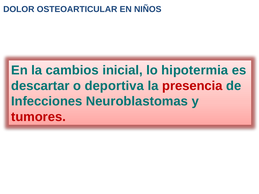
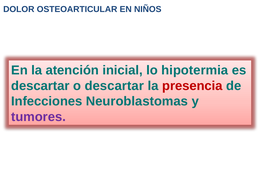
cambios: cambios -> atención (72, 70)
o deportiva: deportiva -> descartar (114, 86)
tumores colour: red -> purple (38, 117)
